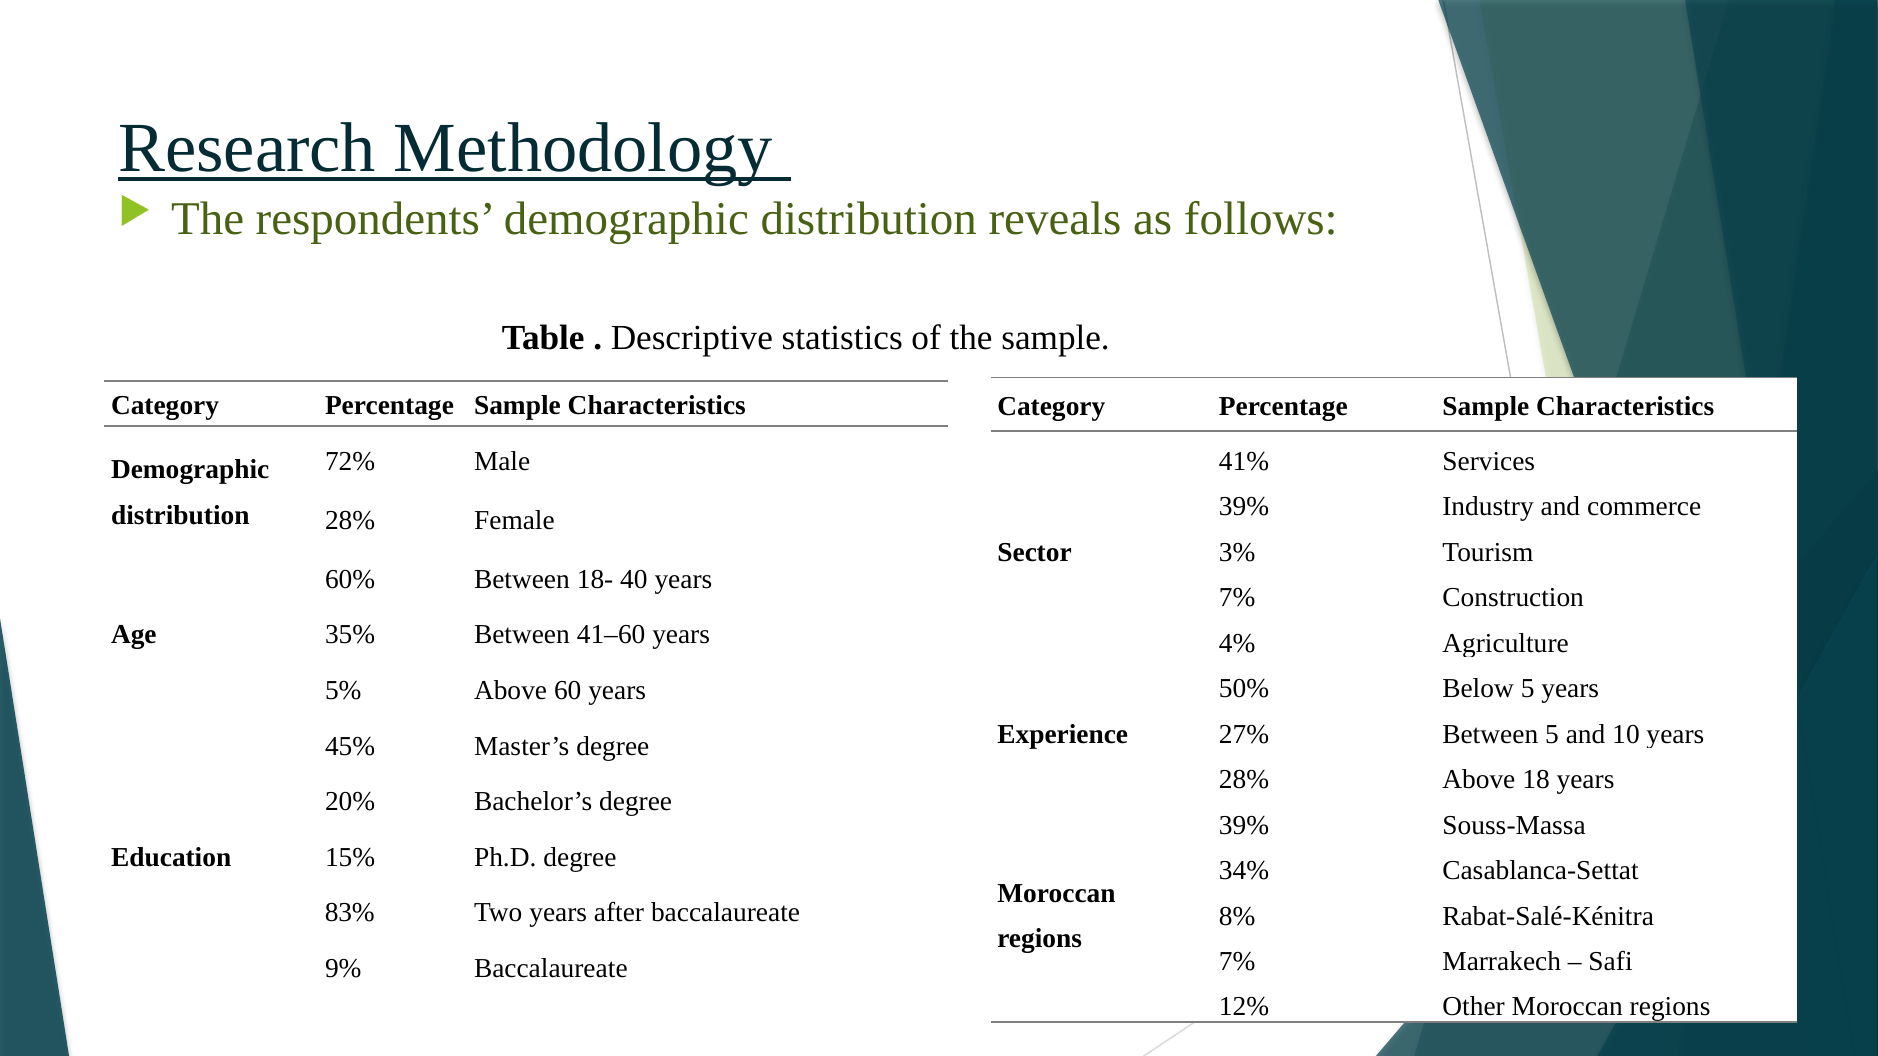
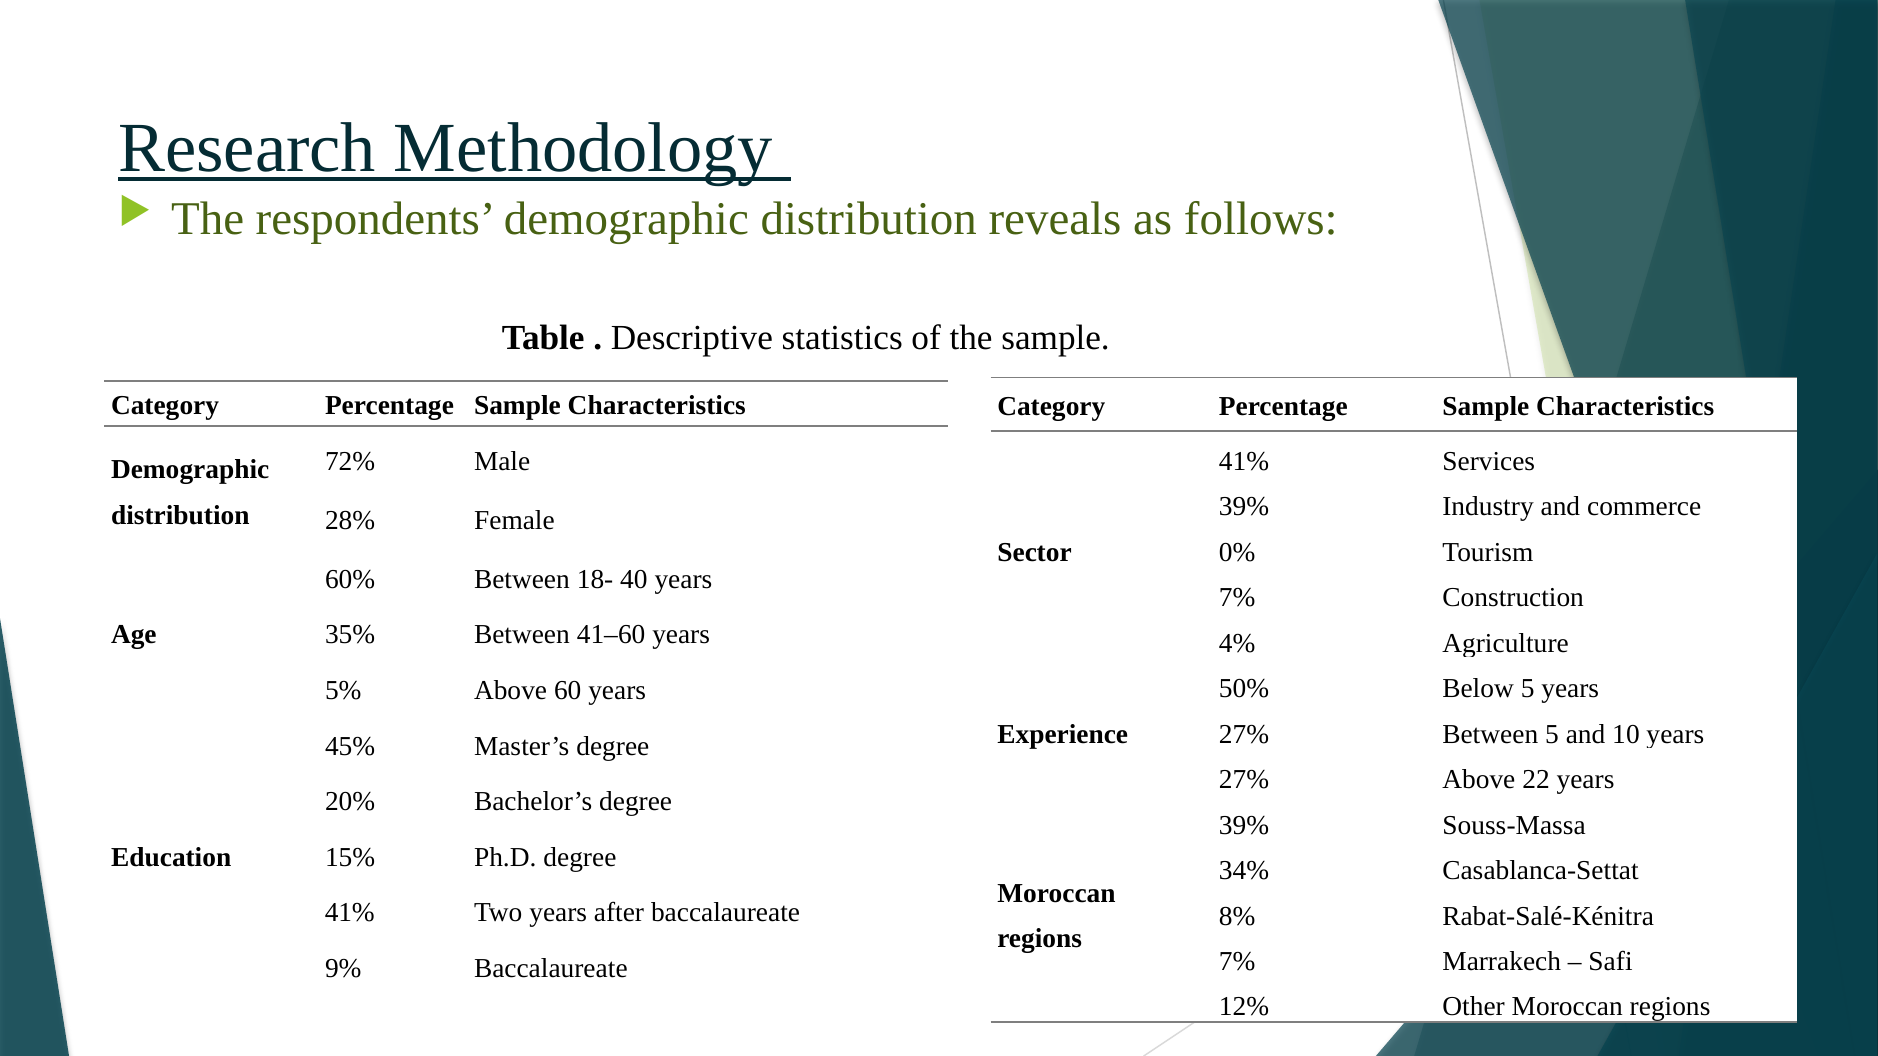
3%: 3% -> 0% (1237, 553)
28%: 28% -> 27% (1244, 780)
18: 18 -> 22 (1536, 780)
83%: 83% -> 41% (350, 913)
